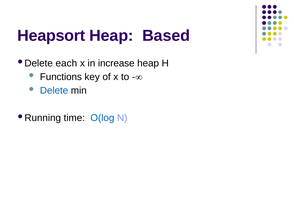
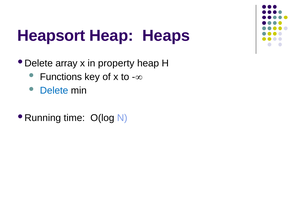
Based: Based -> Heaps (166, 36)
each: each -> array (66, 63)
increase: increase -> property (116, 63)
O(log colour: blue -> black (102, 118)
